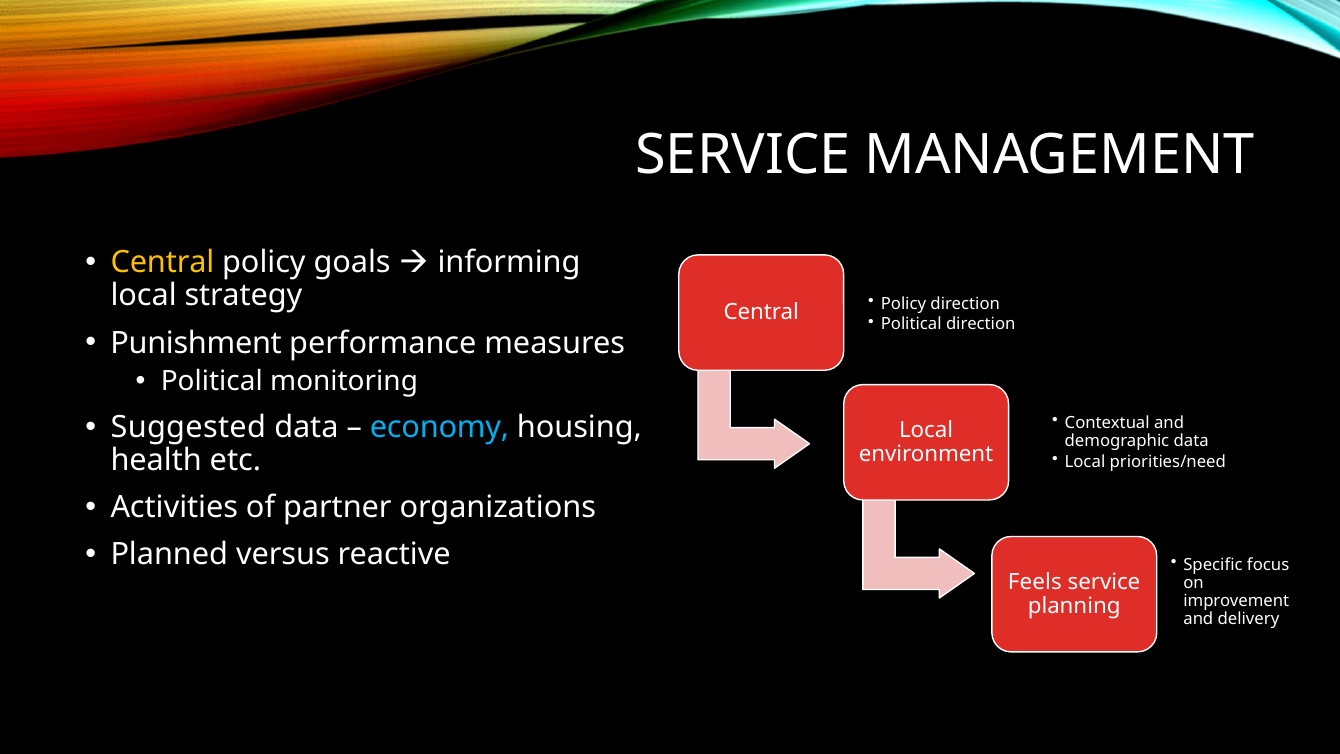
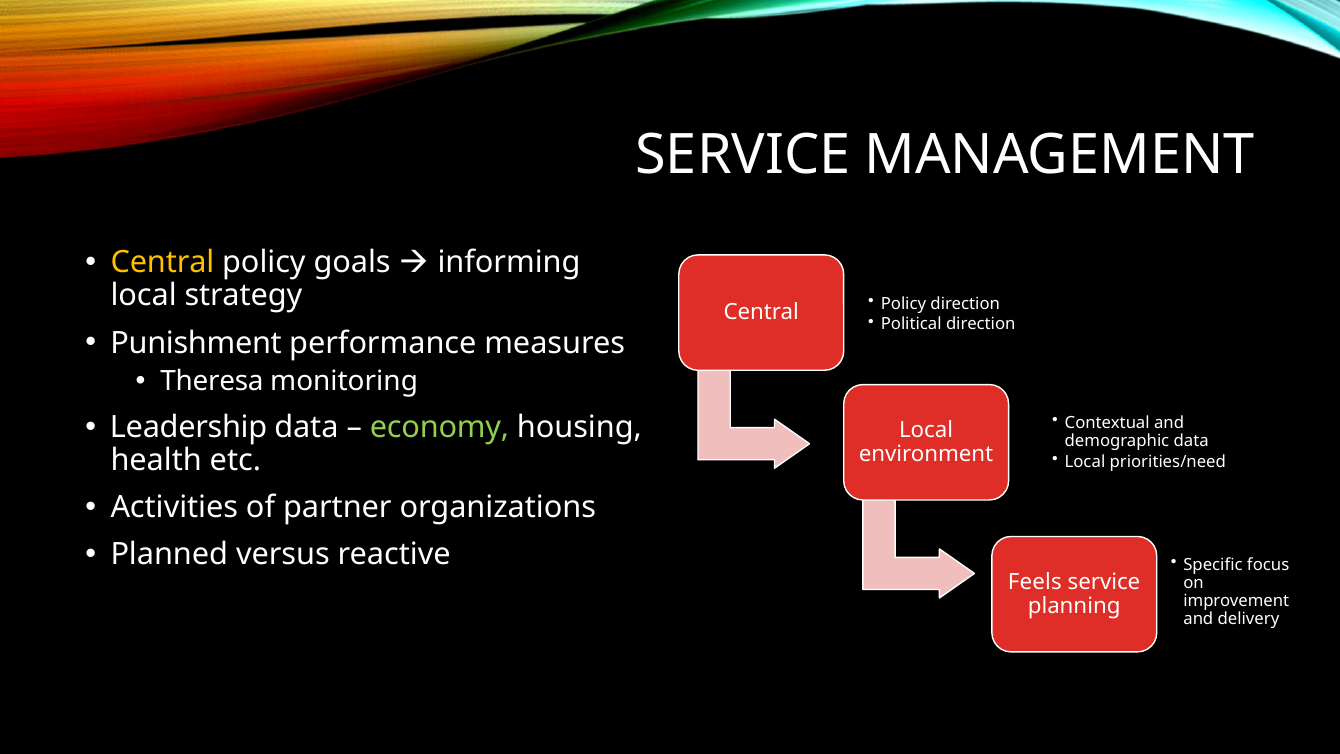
Political: Political -> Theresa (212, 382)
Suggested: Suggested -> Leadership (189, 427)
economy colour: light blue -> light green (439, 427)
